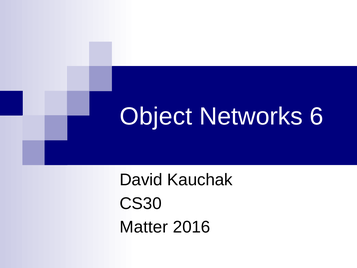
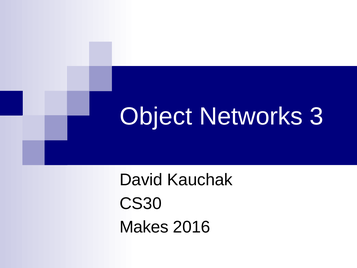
6: 6 -> 3 (316, 116)
Matter: Matter -> Makes (144, 227)
